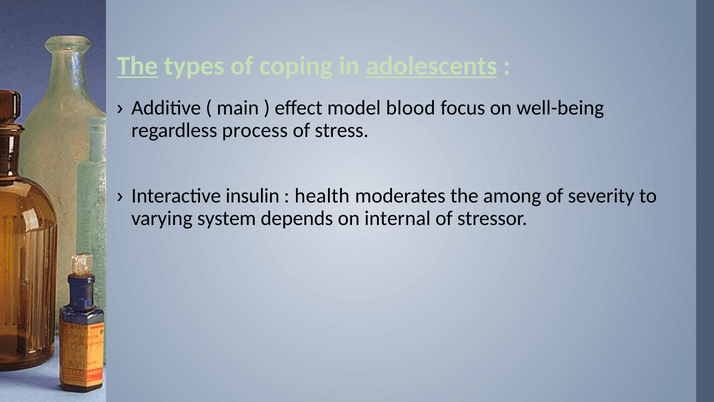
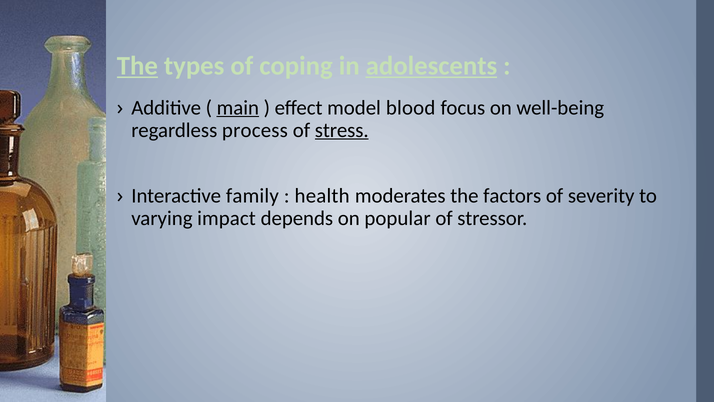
main underline: none -> present (238, 108)
stress underline: none -> present (342, 130)
insulin: insulin -> family (252, 196)
among: among -> factors (512, 196)
system: system -> impact (227, 218)
internal: internal -> popular (398, 218)
